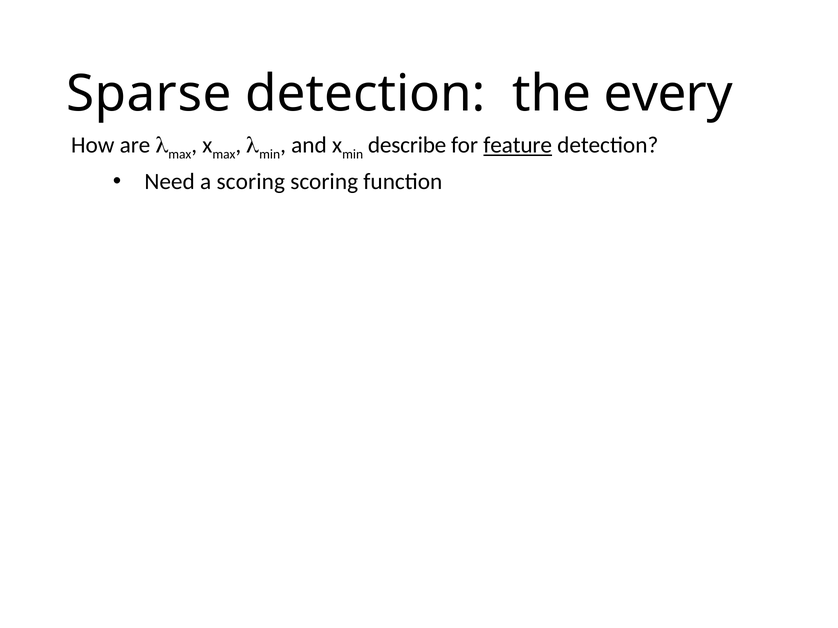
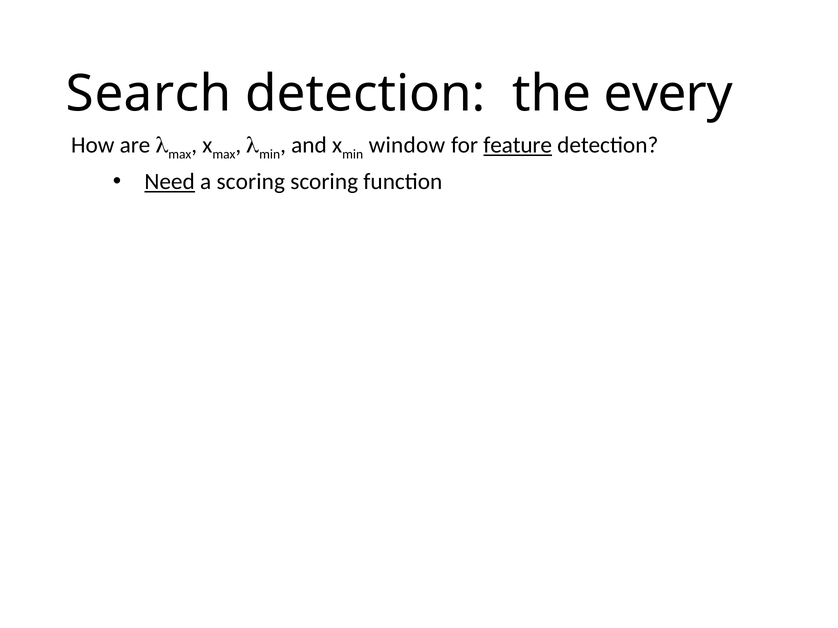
Sparse: Sparse -> Search (149, 94)
describe: describe -> window (407, 145)
Need underline: none -> present (170, 182)
